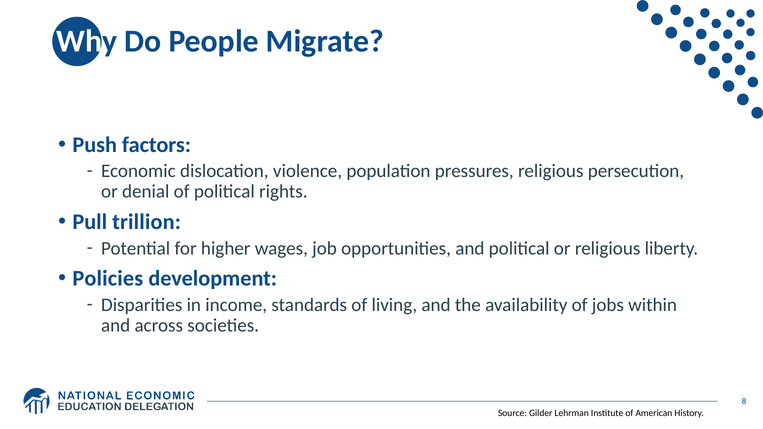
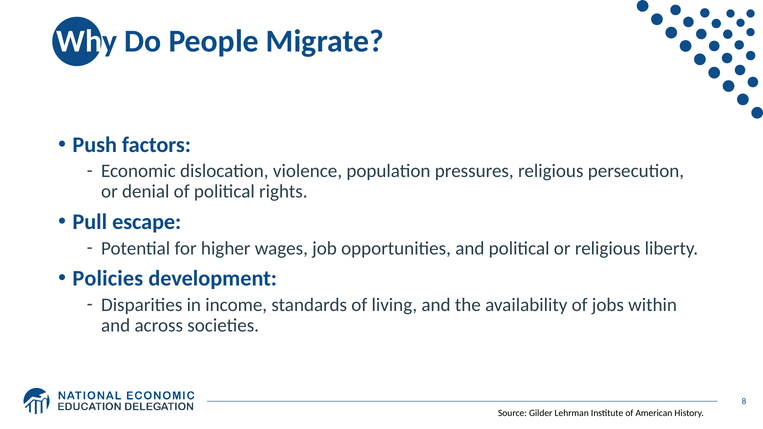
trillion: trillion -> escape (147, 222)
